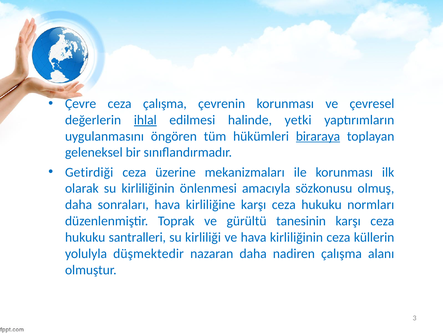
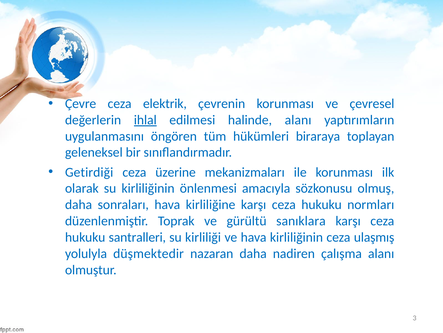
ceza çalışma: çalışma -> elektrik (165, 103)
halinde yetki: yetki -> alanı (298, 120)
biraraya underline: present -> none (318, 136)
tanesinin: tanesinin -> sanıklara (301, 221)
küllerin: küllerin -> ulaşmış (374, 237)
